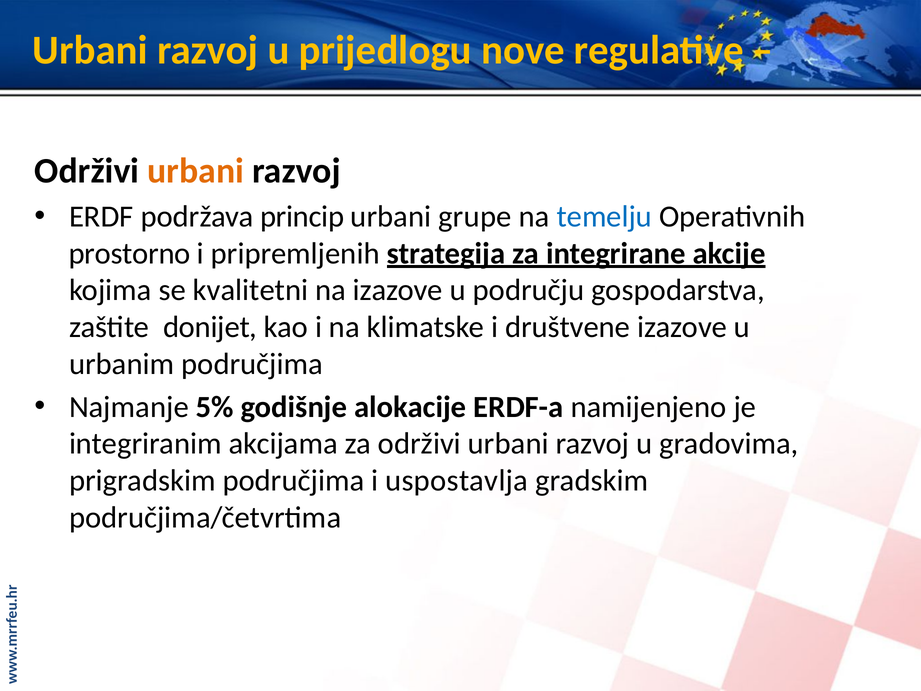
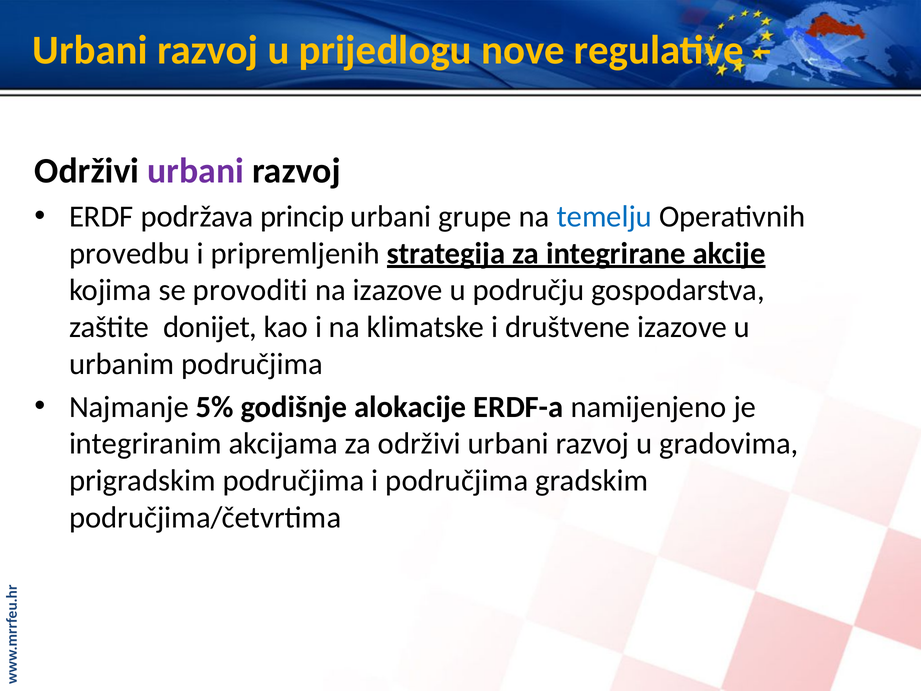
urbani colour: orange -> purple (196, 171)
prostorno: prostorno -> provedbu (129, 253)
kvalitetni: kvalitetni -> provoditi (250, 290)
i uspostavlja: uspostavlja -> područjima (457, 481)
